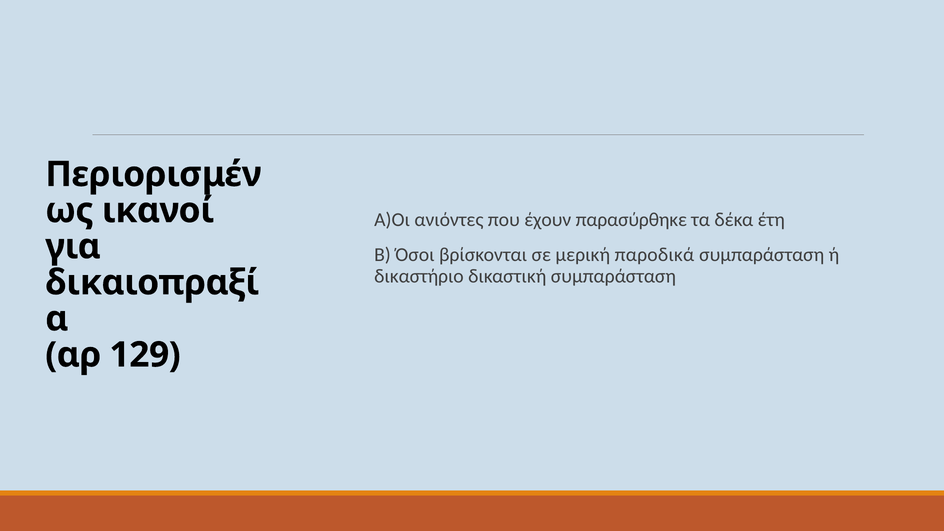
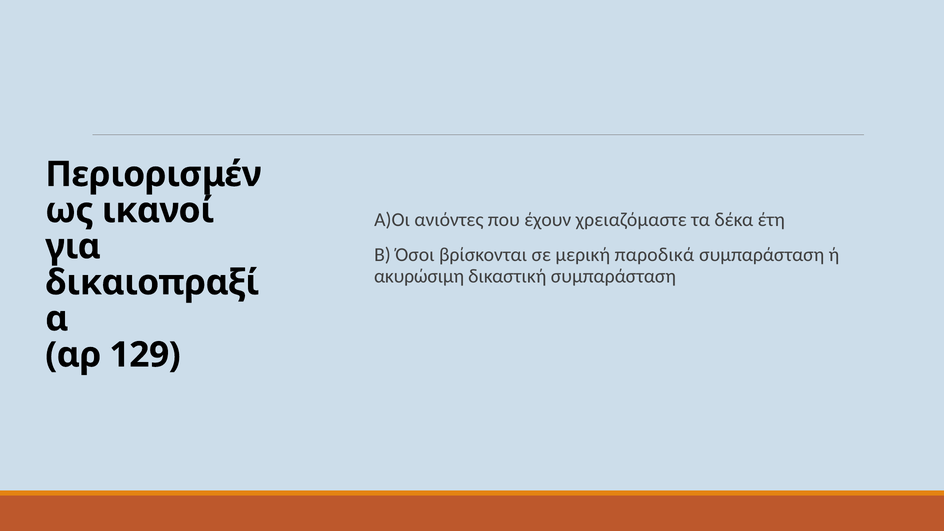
παρασύρθηκε: παρασύρθηκε -> χρειαζόμαστε (631, 220)
δικαστήριο: δικαστήριο -> ακυρώσιμη (419, 276)
